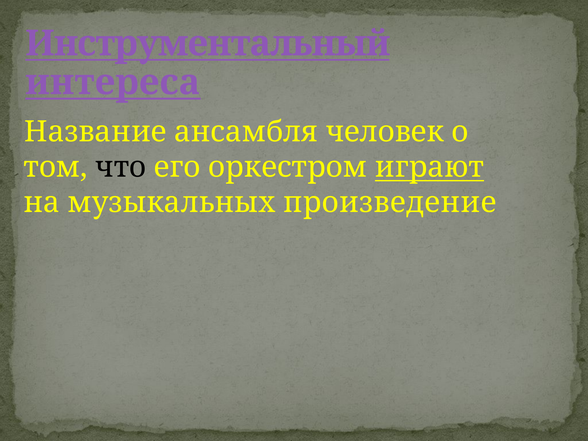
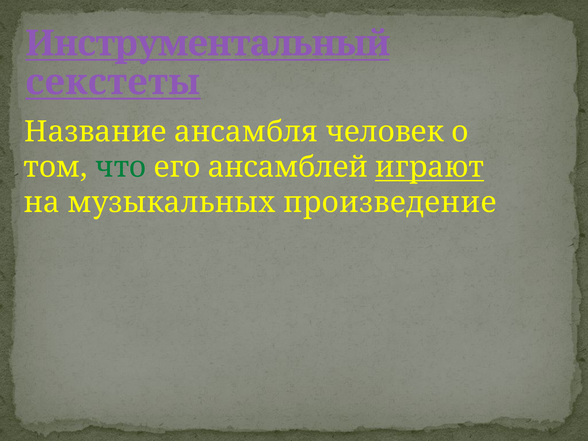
интереса: интереса -> секстеты (113, 82)
что colour: black -> green (121, 167)
оркестром: оркестром -> ансамблей (288, 167)
